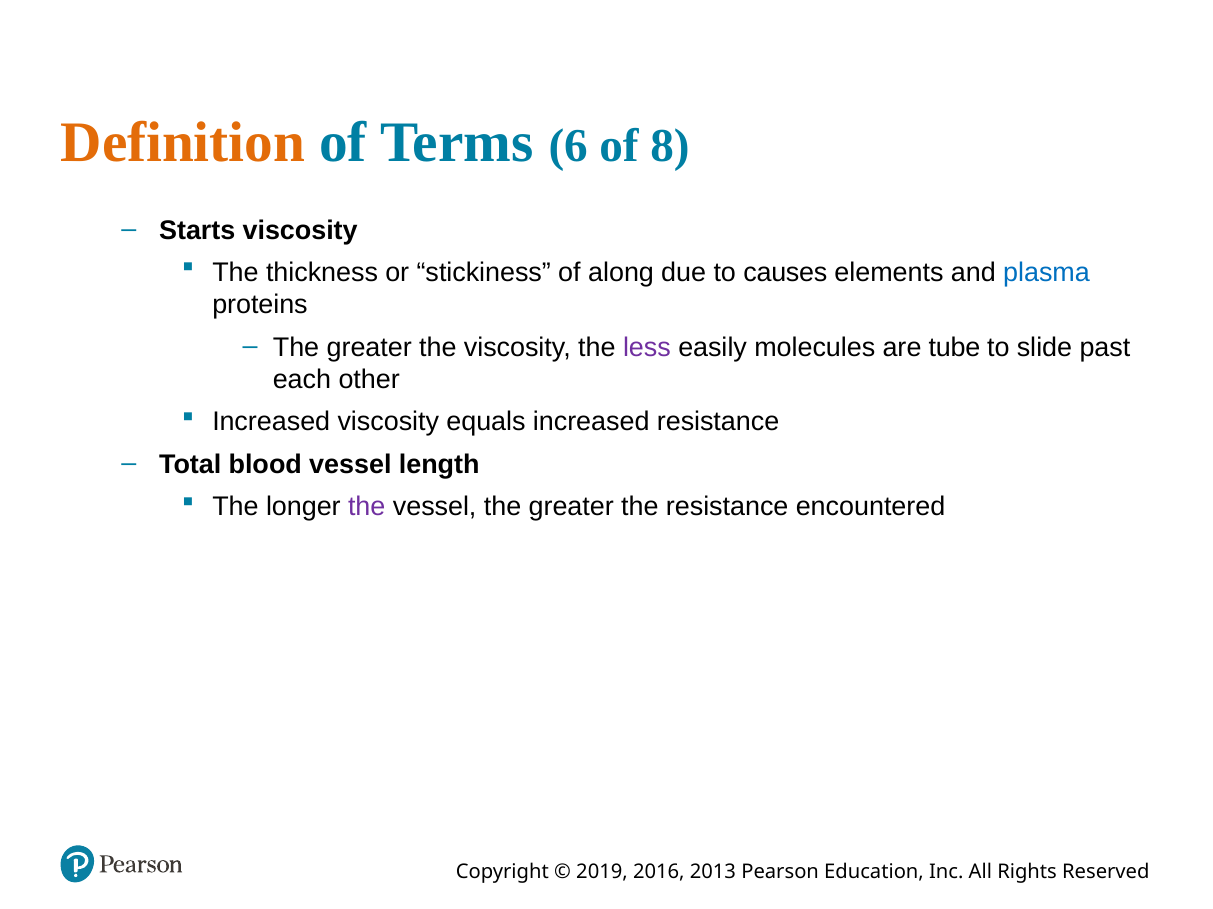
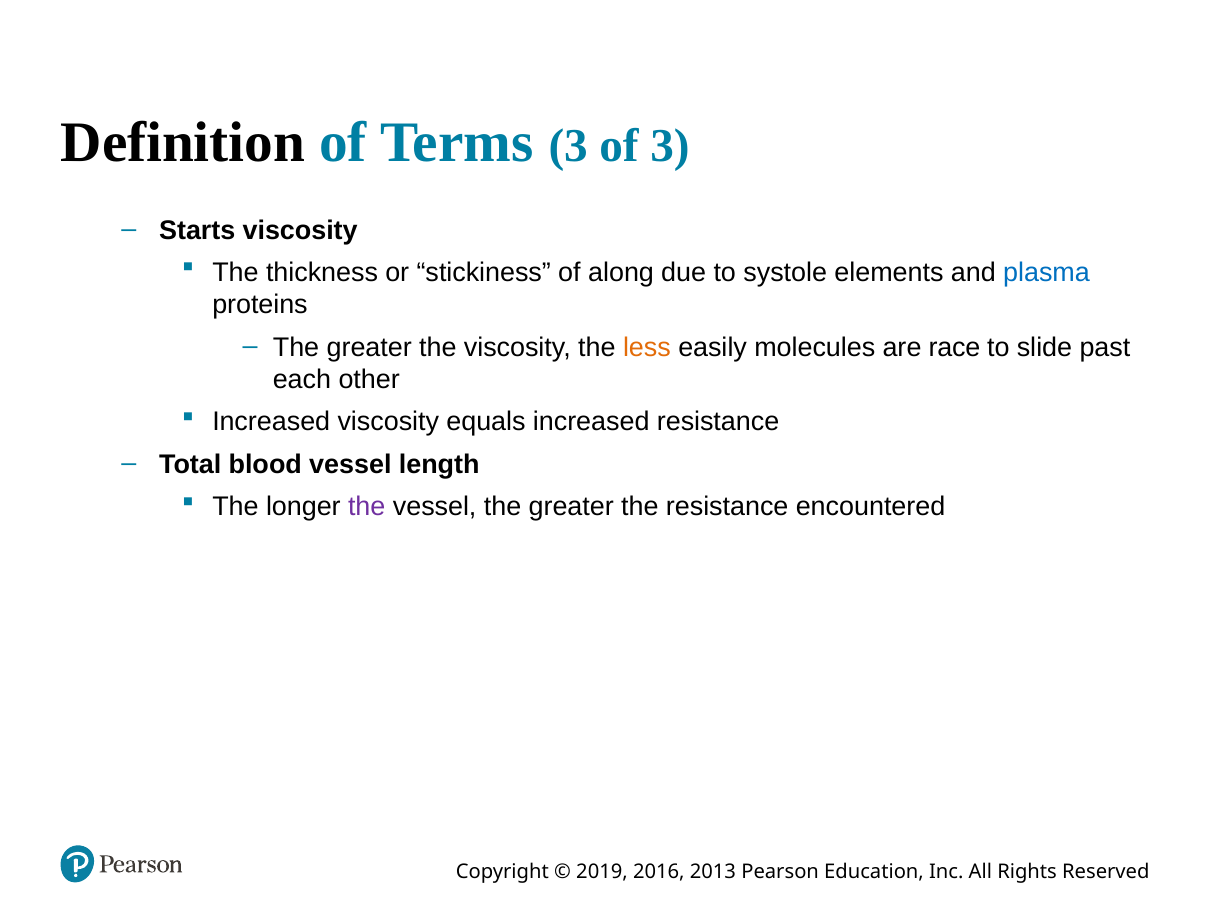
Definition colour: orange -> black (183, 143)
Terms 6: 6 -> 3 (568, 146)
of 8: 8 -> 3 (670, 146)
causes: causes -> systole (785, 273)
less colour: purple -> orange (647, 348)
tube: tube -> race (954, 348)
